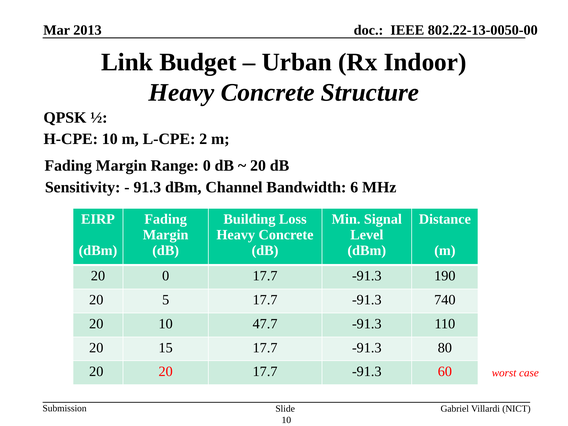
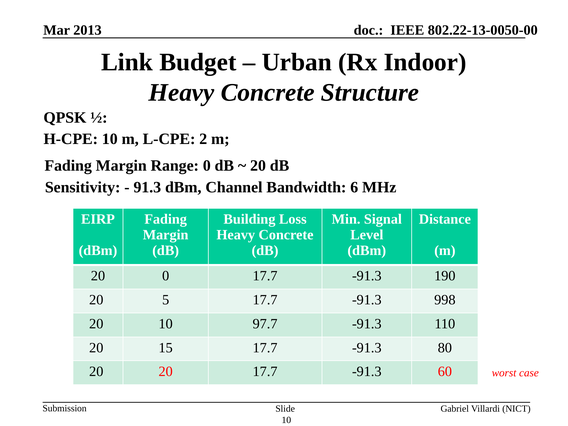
740: 740 -> 998 (445, 300)
47.7: 47.7 -> 97.7 (265, 324)
